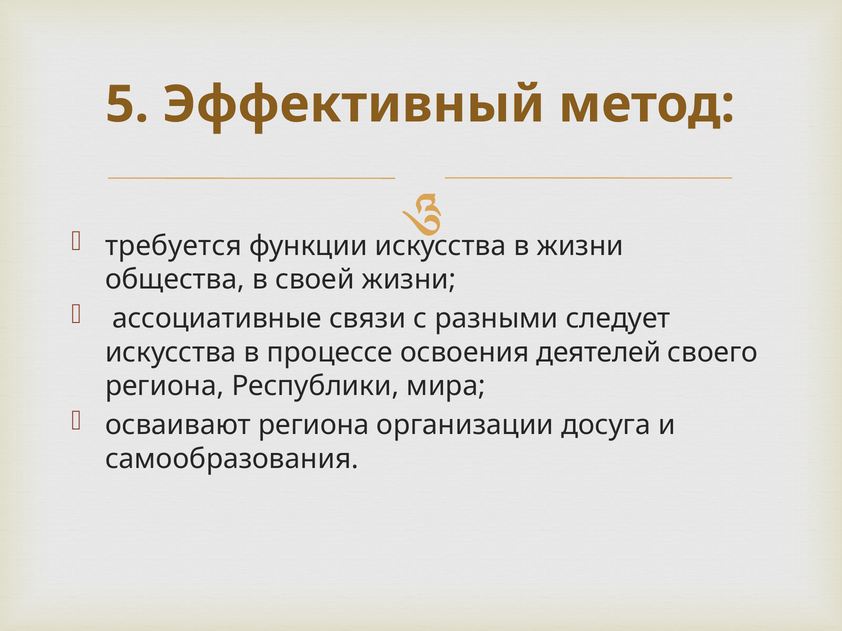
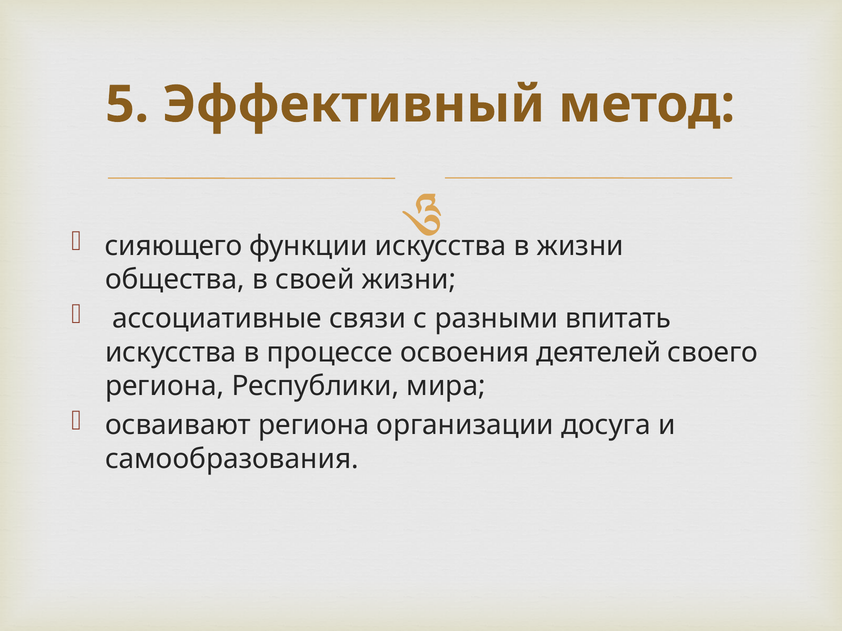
требуется: требуется -> сияющего (174, 246)
следует: следует -> впитать (618, 319)
